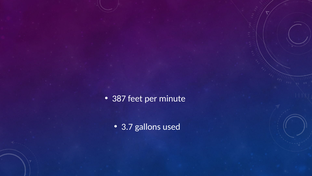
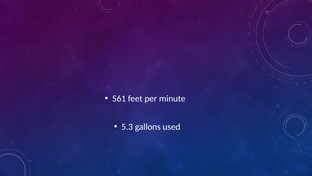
387: 387 -> 561 (119, 98)
3.7: 3.7 -> 5.3 (127, 127)
